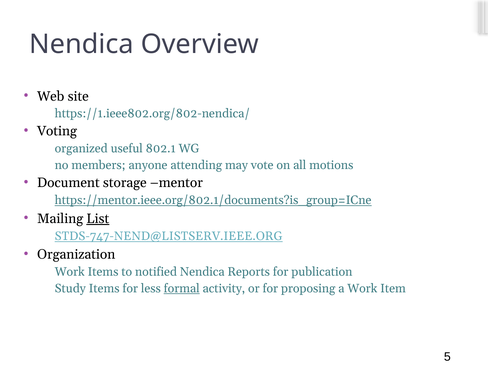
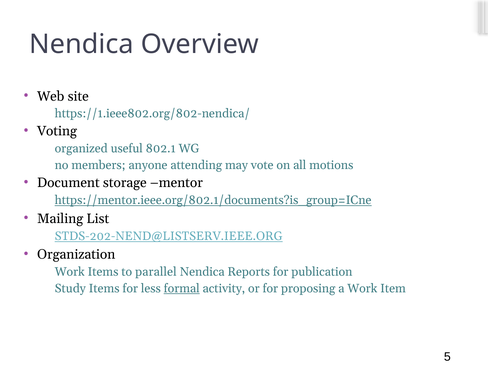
List underline: present -> none (98, 219)
STDS-747-NEND@LISTSERV.IEEE.ORG: STDS-747-NEND@LISTSERV.IEEE.ORG -> STDS-202-NEND@LISTSERV.IEEE.ORG (169, 236)
notified: notified -> parallel (156, 272)
